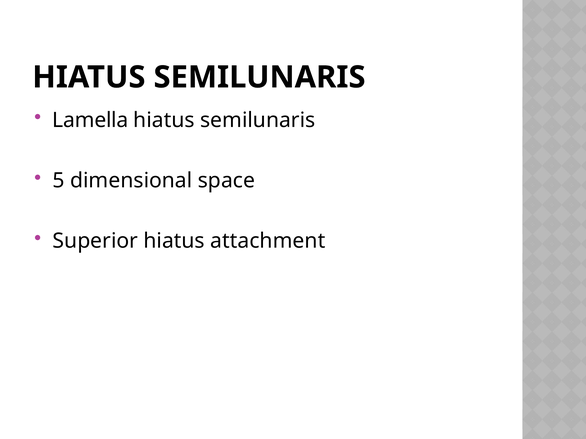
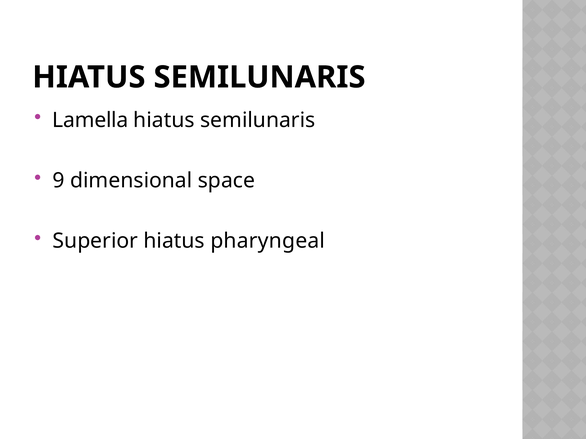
5: 5 -> 9 (59, 181)
attachment: attachment -> pharyngeal (268, 241)
